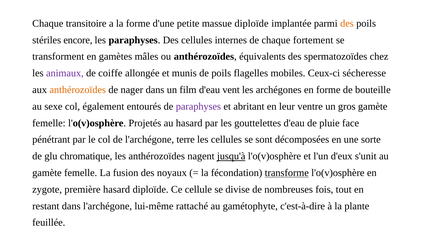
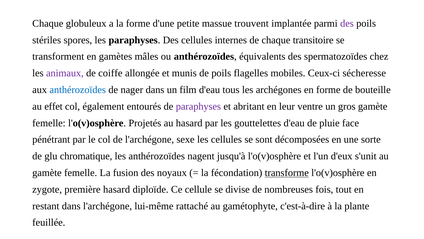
transitoire: transitoire -> globuleux (86, 23)
massue diploïde: diploïde -> trouvent (252, 23)
des colour: orange -> purple (347, 23)
encore: encore -> spores (78, 40)
fortement: fortement -> transitoire (313, 40)
anthérozoïdes colour: orange -> blue (78, 90)
vent: vent -> tous (231, 90)
sexe: sexe -> effet (54, 106)
terre: terre -> sexe (186, 139)
jusqu'à underline: present -> none (231, 156)
